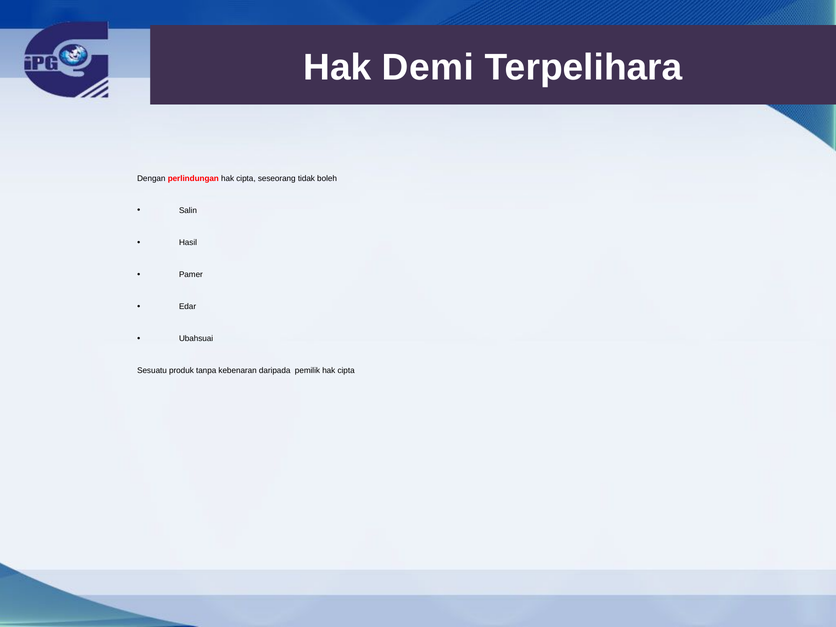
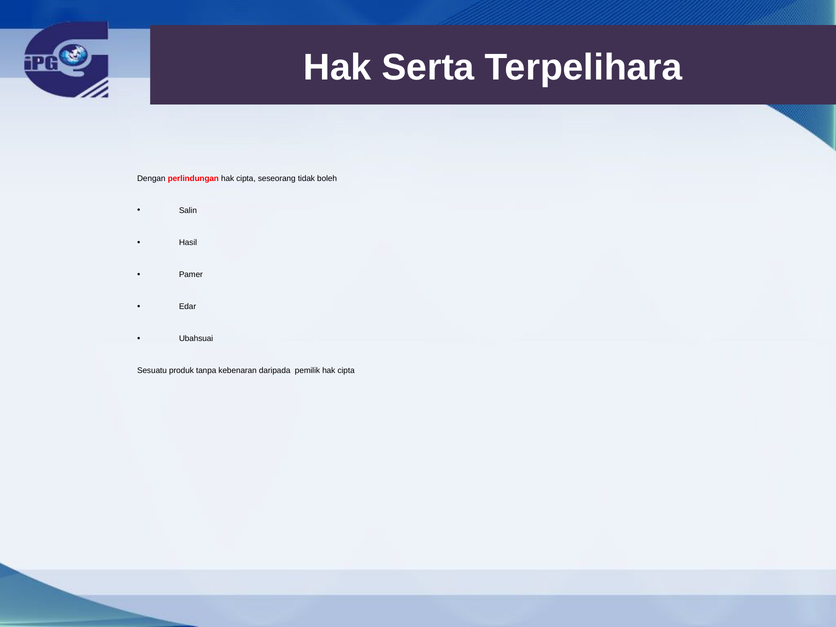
Demi: Demi -> Serta (428, 67)
